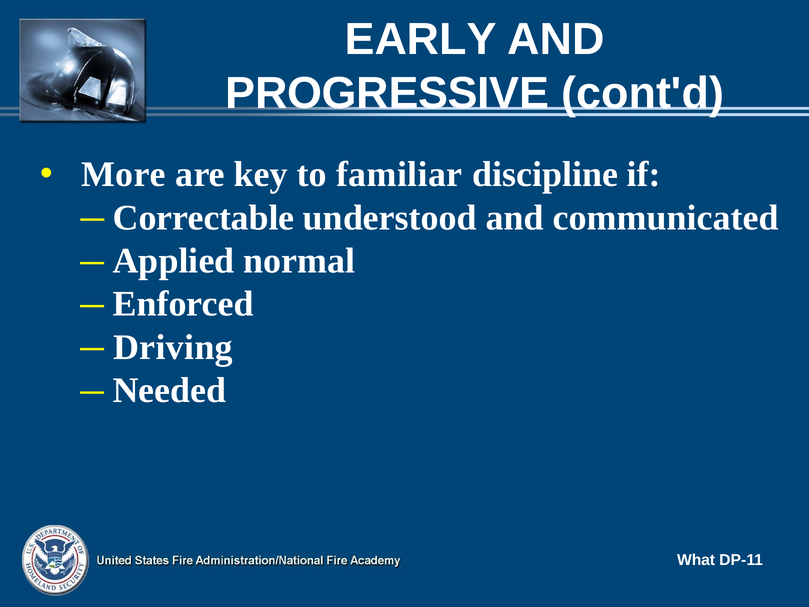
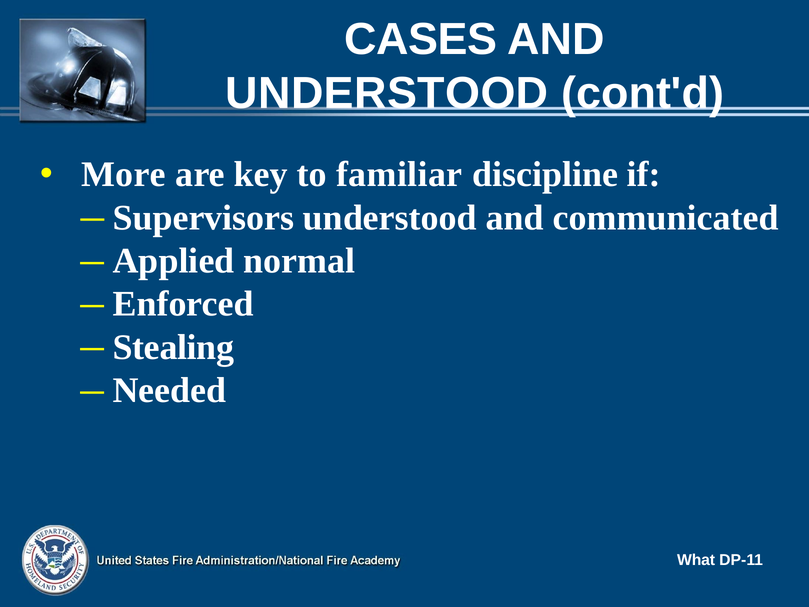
EARLY: EARLY -> CASES (421, 39)
PROGRESSIVE: PROGRESSIVE -> UNDERSTOOD (387, 93)
Correctable: Correctable -> Supervisors (203, 218)
Driving: Driving -> Stealing (173, 347)
